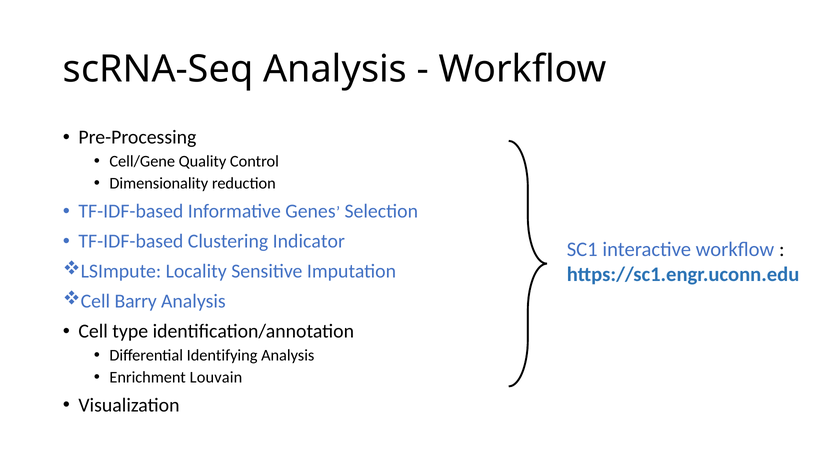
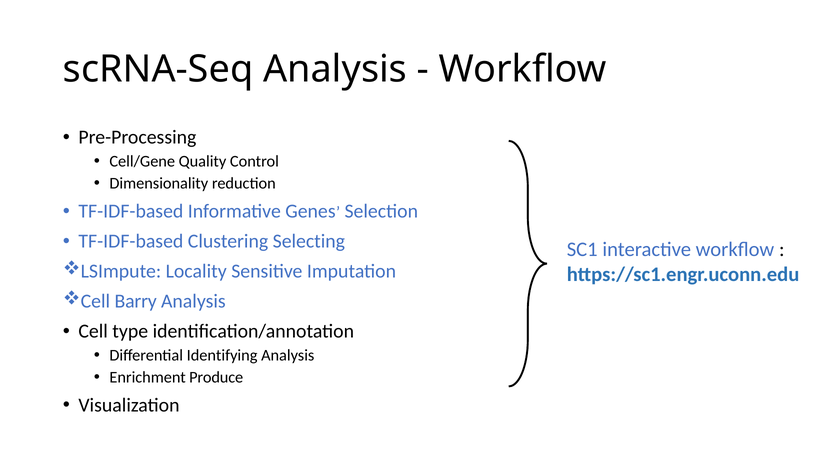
Indicator: Indicator -> Selecting (309, 241)
Louvain: Louvain -> Produce (216, 377)
